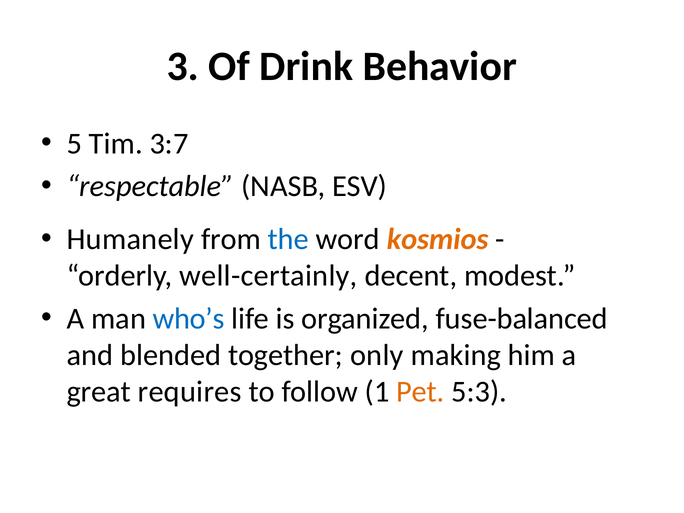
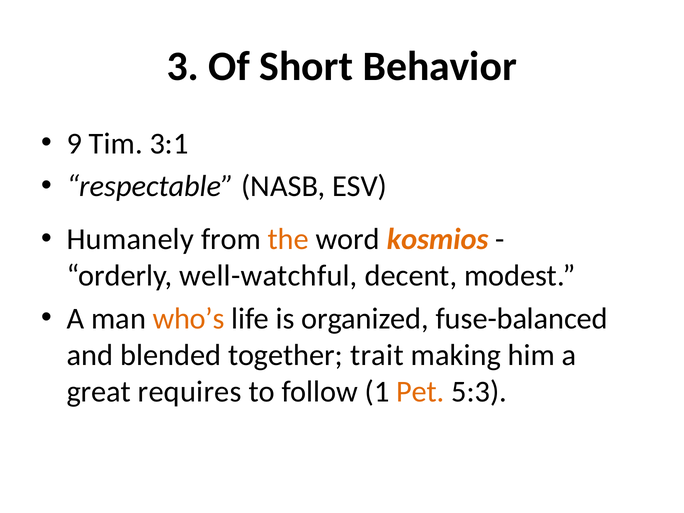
Drink: Drink -> Short (306, 66)
5: 5 -> 9 (74, 144)
3:7: 3:7 -> 3:1 (169, 144)
the colour: blue -> orange (288, 239)
well-certainly: well-certainly -> well-watchful (268, 276)
who’s colour: blue -> orange (189, 319)
only: only -> trait (377, 355)
